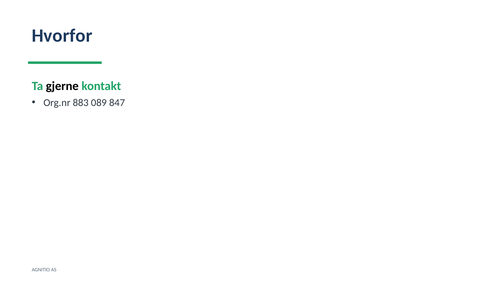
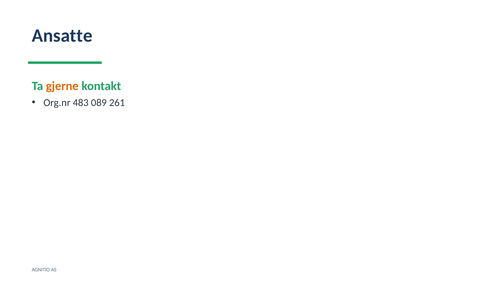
Hvorfor: Hvorfor -> Ansatte (62, 36)
gjerne colour: black -> orange (62, 86)
883: 883 -> 483 (81, 103)
847: 847 -> 261 (117, 103)
